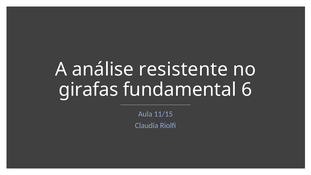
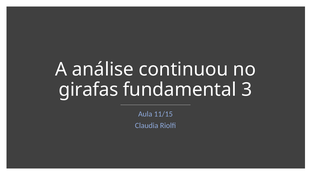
resistente: resistente -> continuou (183, 69)
6: 6 -> 3 (247, 90)
